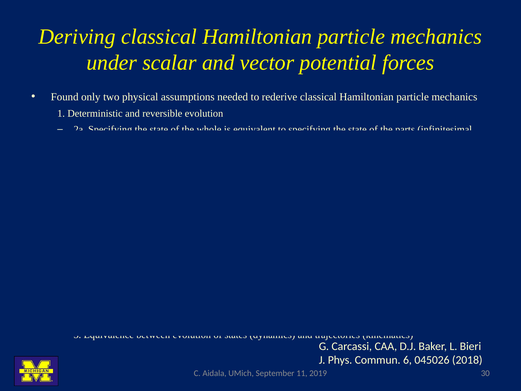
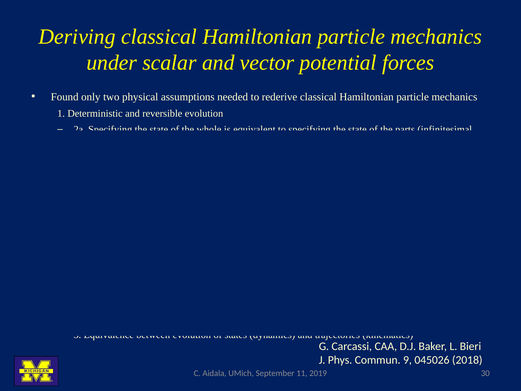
6: 6 -> 9 (407, 360)
